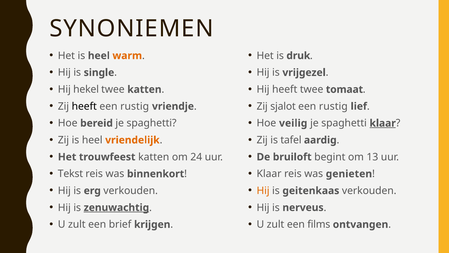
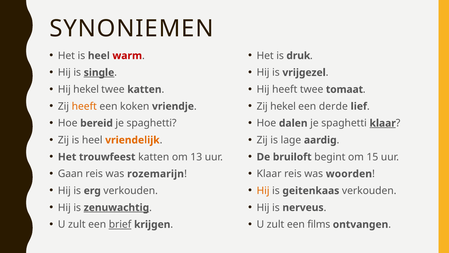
warm colour: orange -> red (127, 56)
single underline: none -> present (99, 72)
heeft colour: black -> orange (84, 106)
rustig: rustig -> koken (135, 106)
Zij sjalot: sjalot -> hekel (283, 106)
rustig: rustig -> derde (333, 106)
veilig: veilig -> dalen (293, 123)
tafel: tafel -> lage (291, 140)
24: 24 -> 13 (196, 157)
13: 13 -> 15 (372, 157)
Tekst: Tekst -> Gaan (70, 174)
binnenkort: binnenkort -> rozemarijn (156, 174)
genieten: genieten -> woorden (349, 174)
brief underline: none -> present (120, 224)
